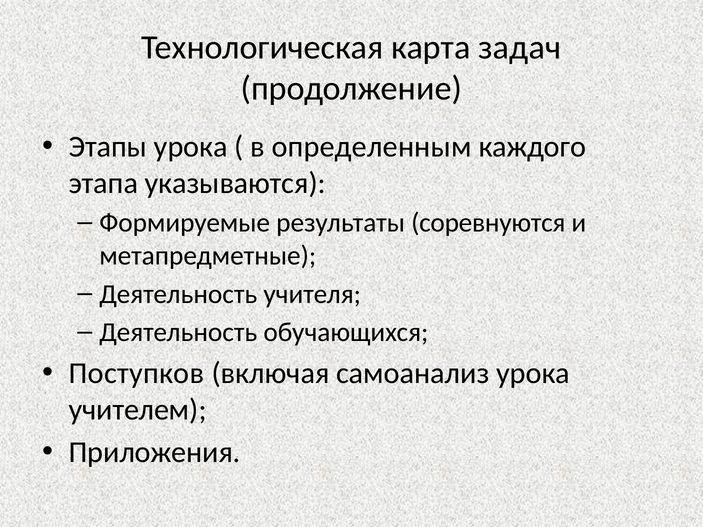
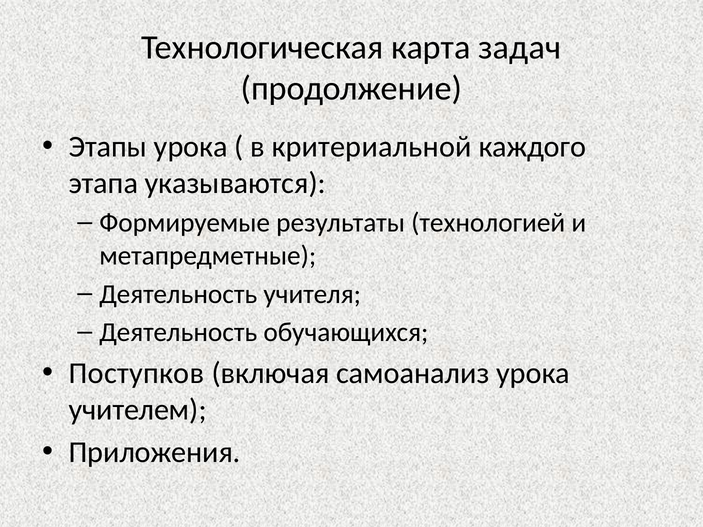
определенным: определенным -> критериальной (372, 147)
соревнуются: соревнуются -> технологией (488, 223)
